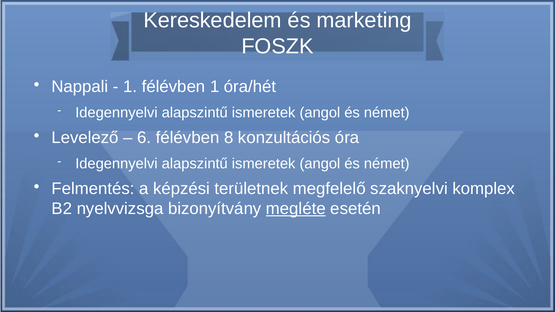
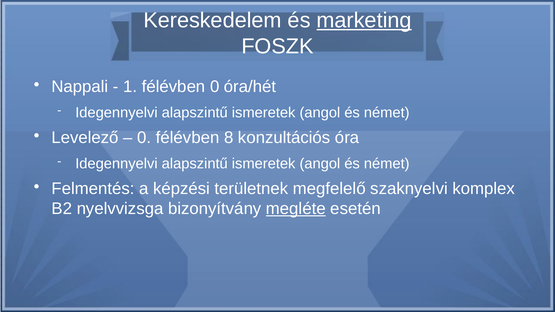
marketing underline: none -> present (364, 20)
félévben 1: 1 -> 0 (215, 87)
6: 6 -> 0 (144, 138)
